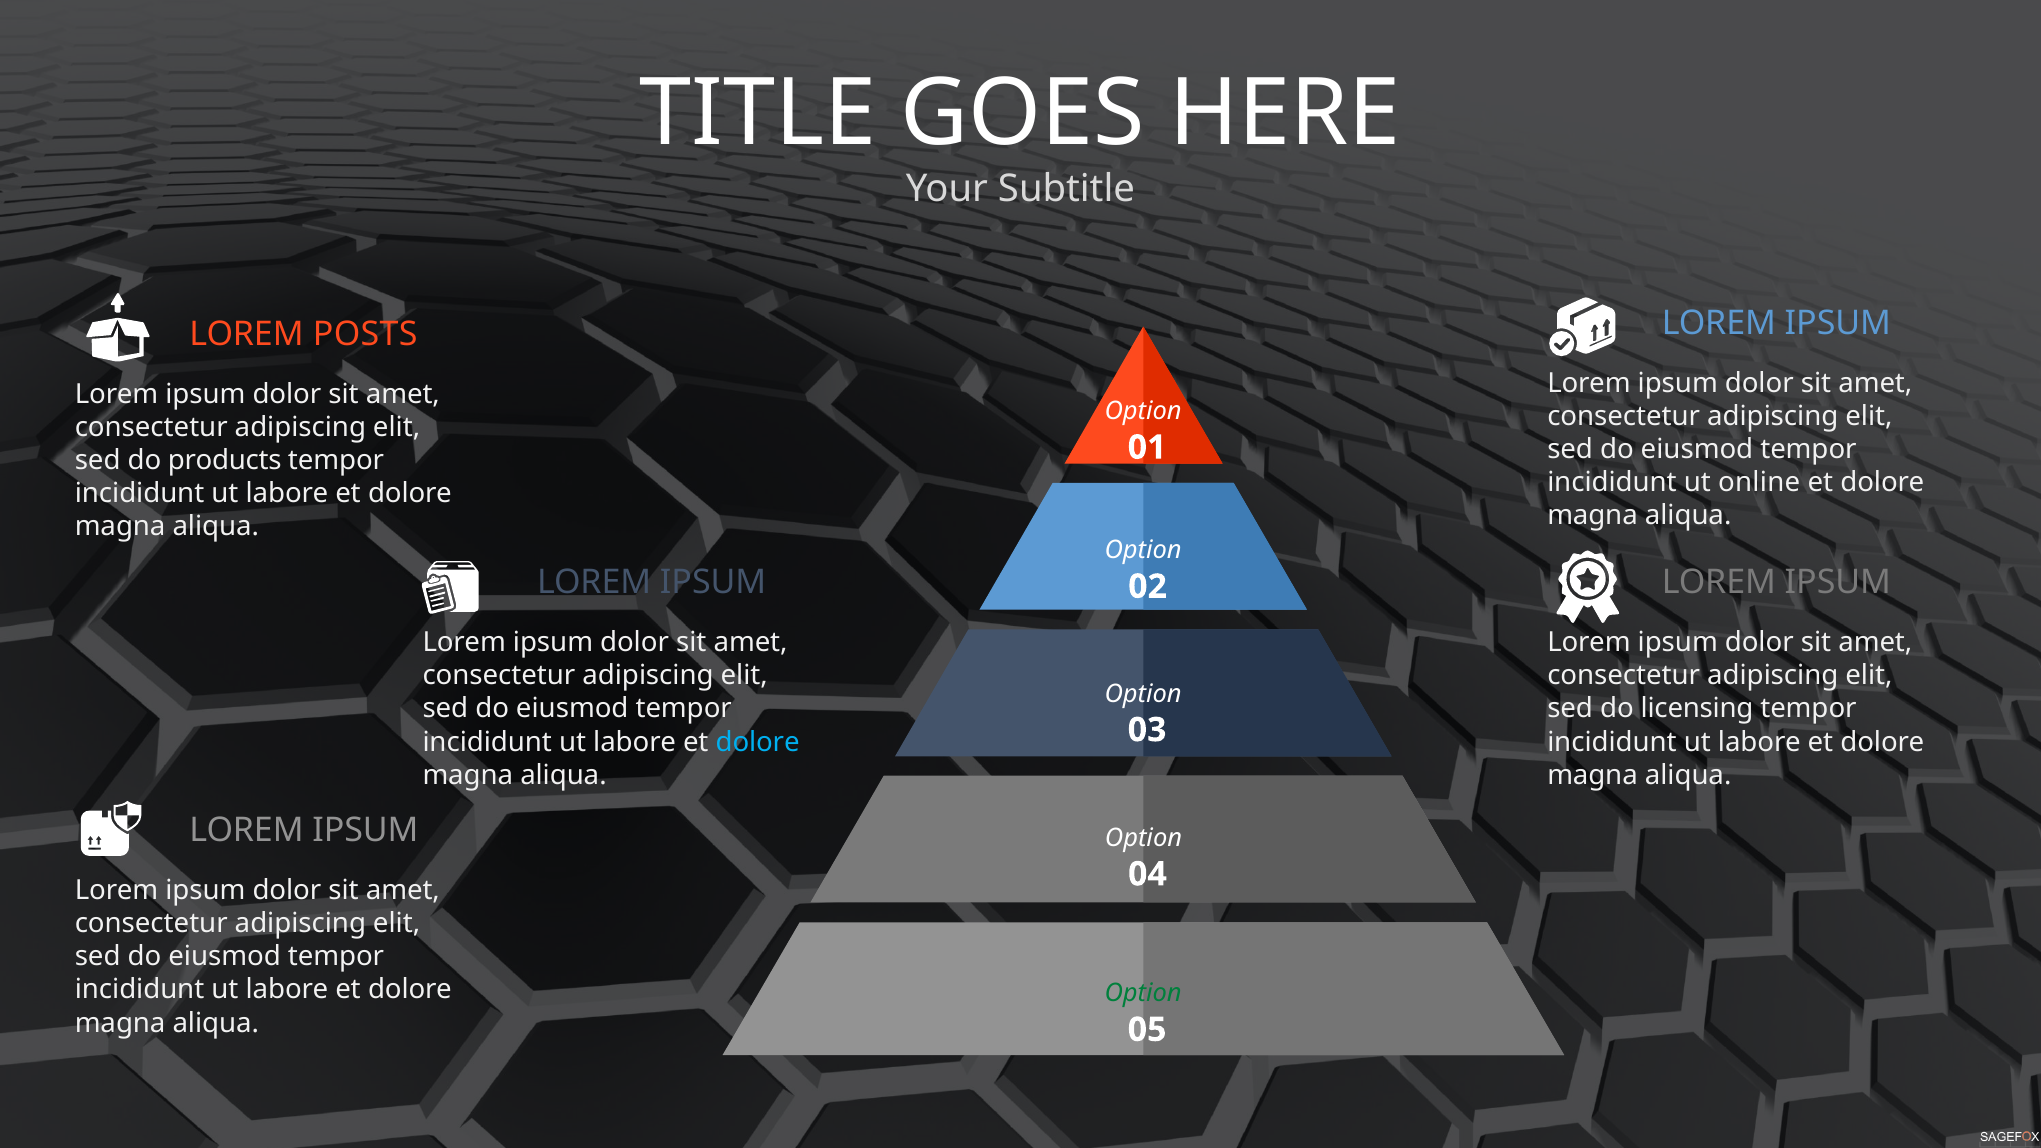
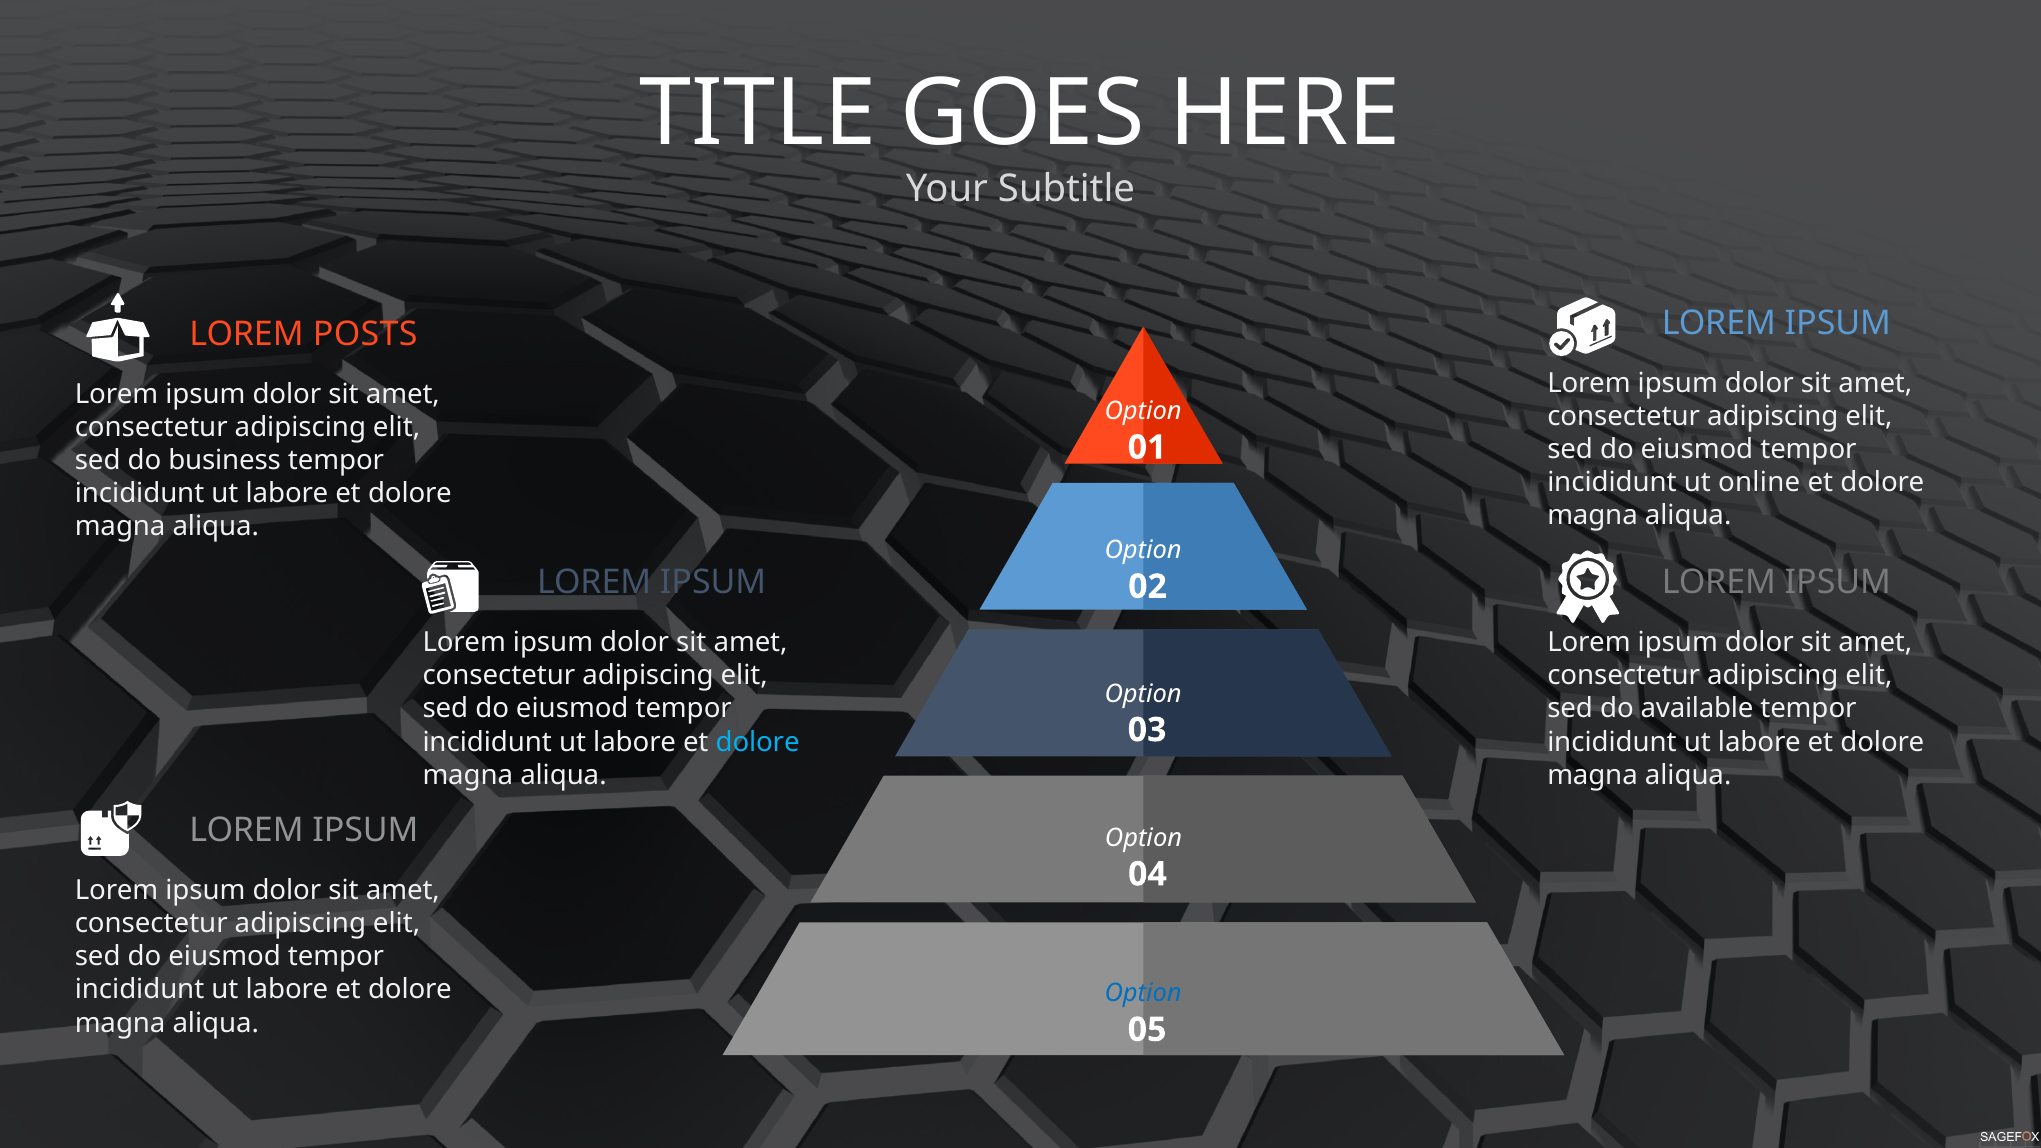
products: products -> business (225, 460)
licensing: licensing -> available (1697, 709)
Option colour: green -> blue (1143, 993)
